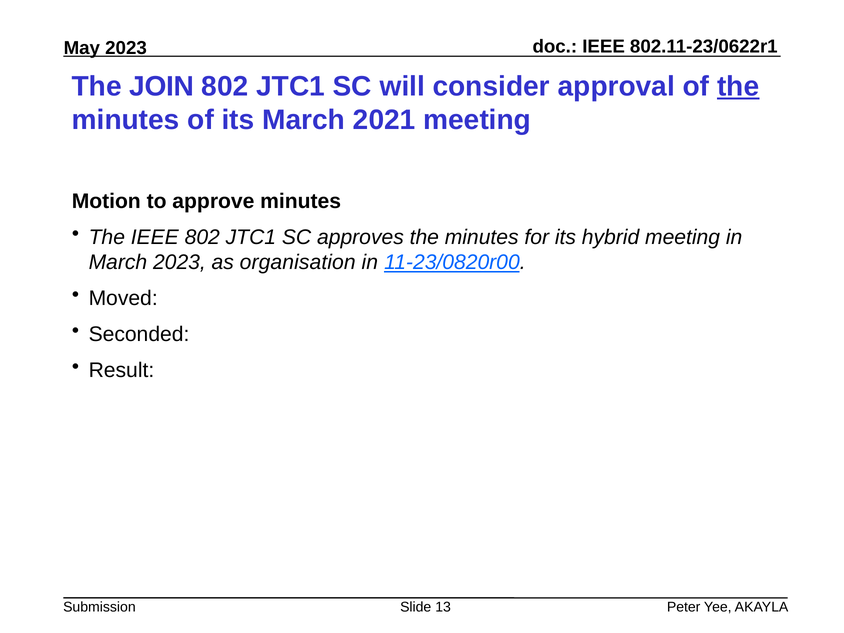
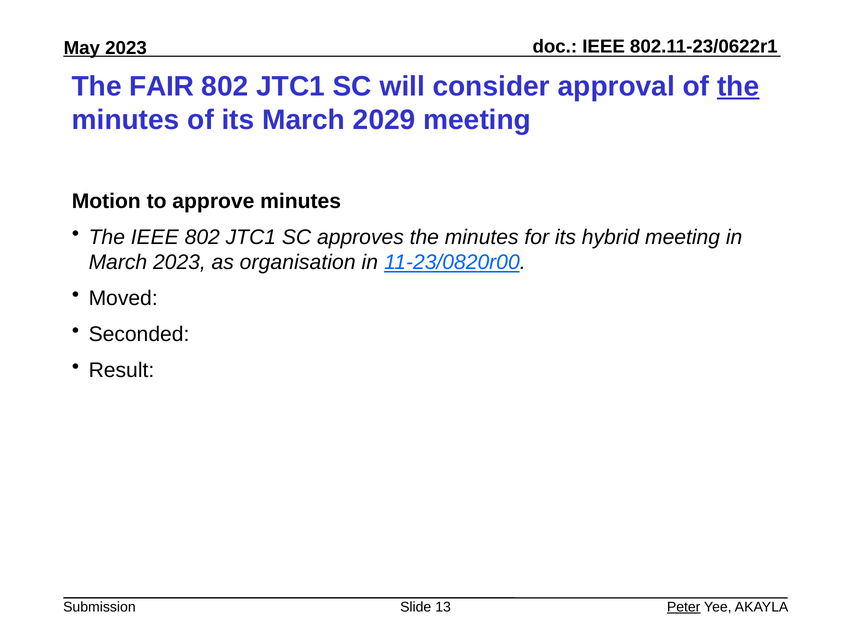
JOIN: JOIN -> FAIR (162, 86)
2021: 2021 -> 2029 (384, 120)
Peter underline: none -> present (684, 607)
